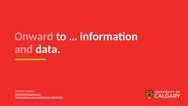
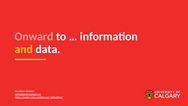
and colour: pink -> yellow (24, 49)
